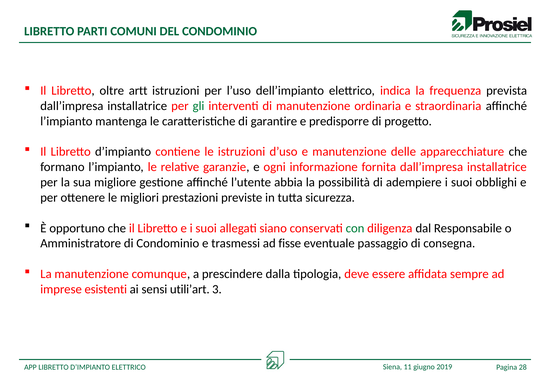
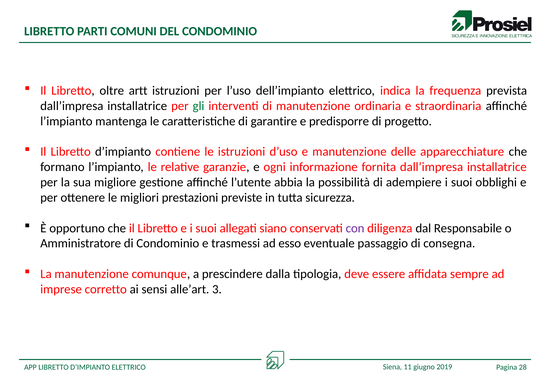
con colour: green -> purple (355, 228)
fisse: fisse -> esso (290, 243)
esistenti: esistenti -> corretto (106, 289)
utili’art: utili’art -> alle’art (190, 289)
